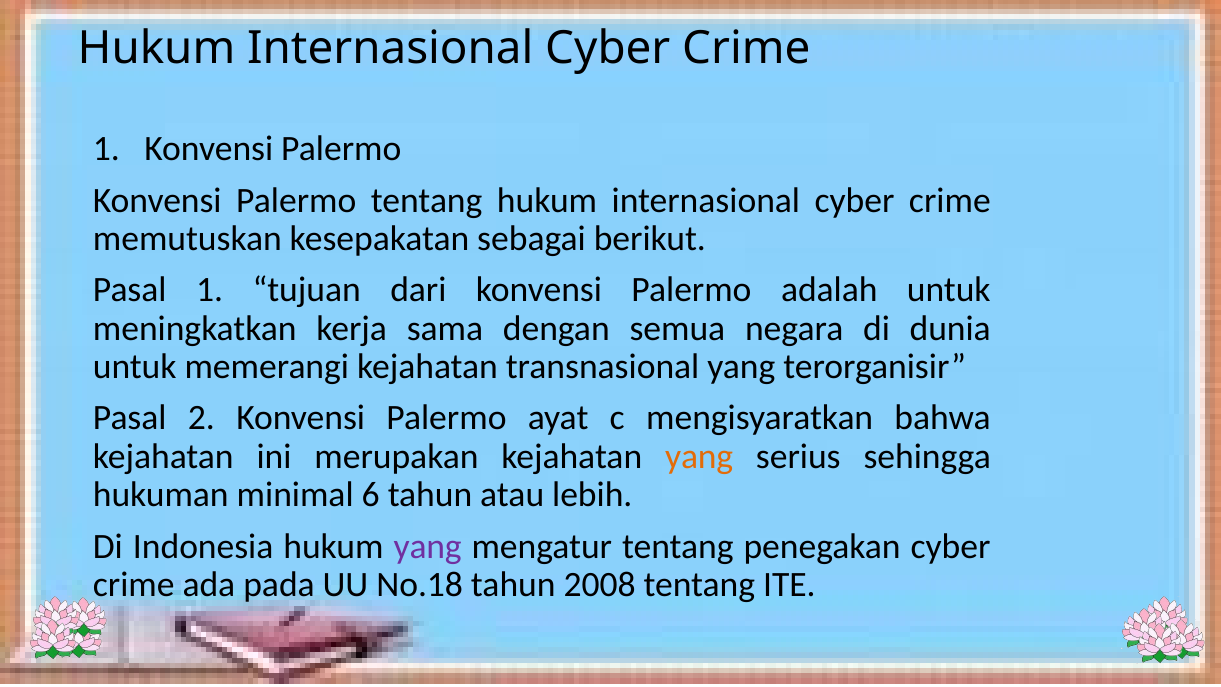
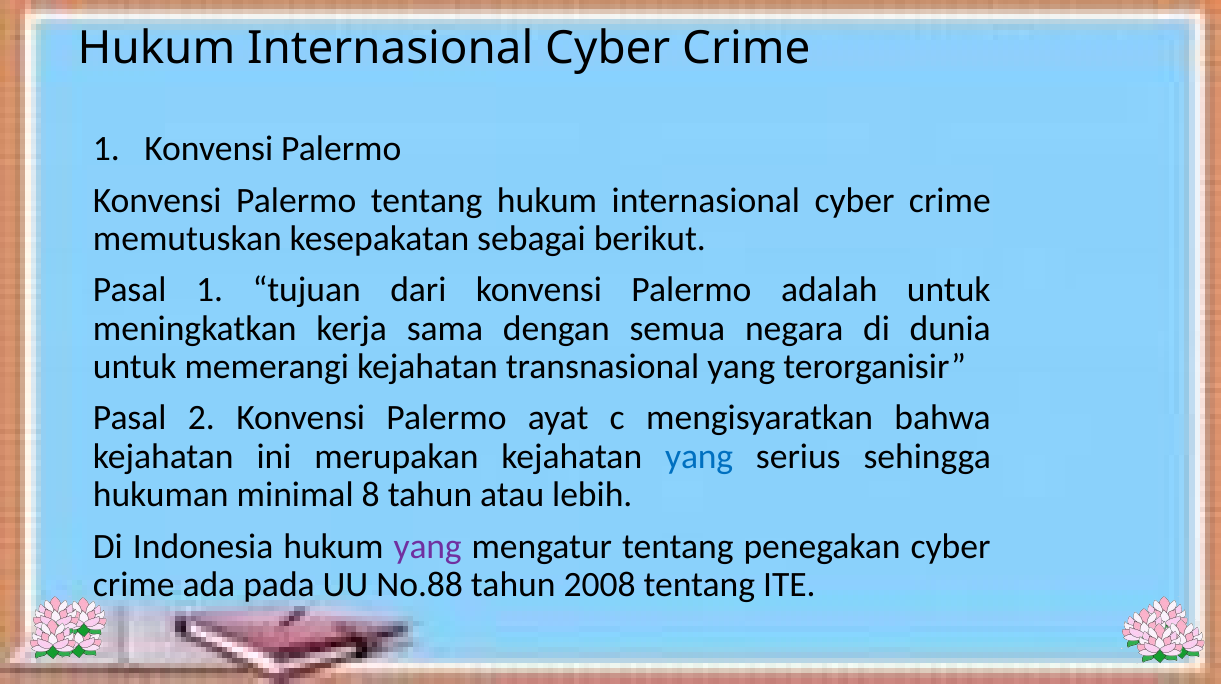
yang colour: orange -> blue (699, 456)
6: 6 -> 8 (371, 495)
No.18: No.18 -> No.88 (420, 585)
